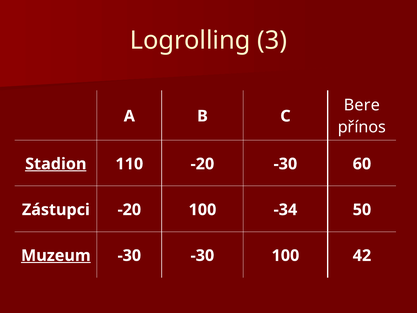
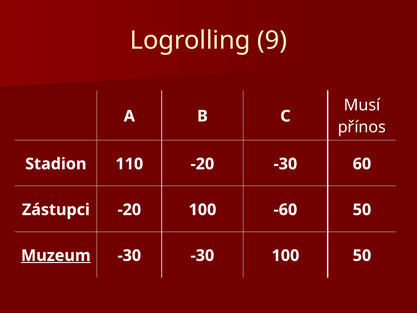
3: 3 -> 9 (272, 40)
Bere: Bere -> Musí (362, 105)
Stadion underline: present -> none (56, 164)
-34: -34 -> -60 (285, 210)
100 42: 42 -> 50 (362, 255)
